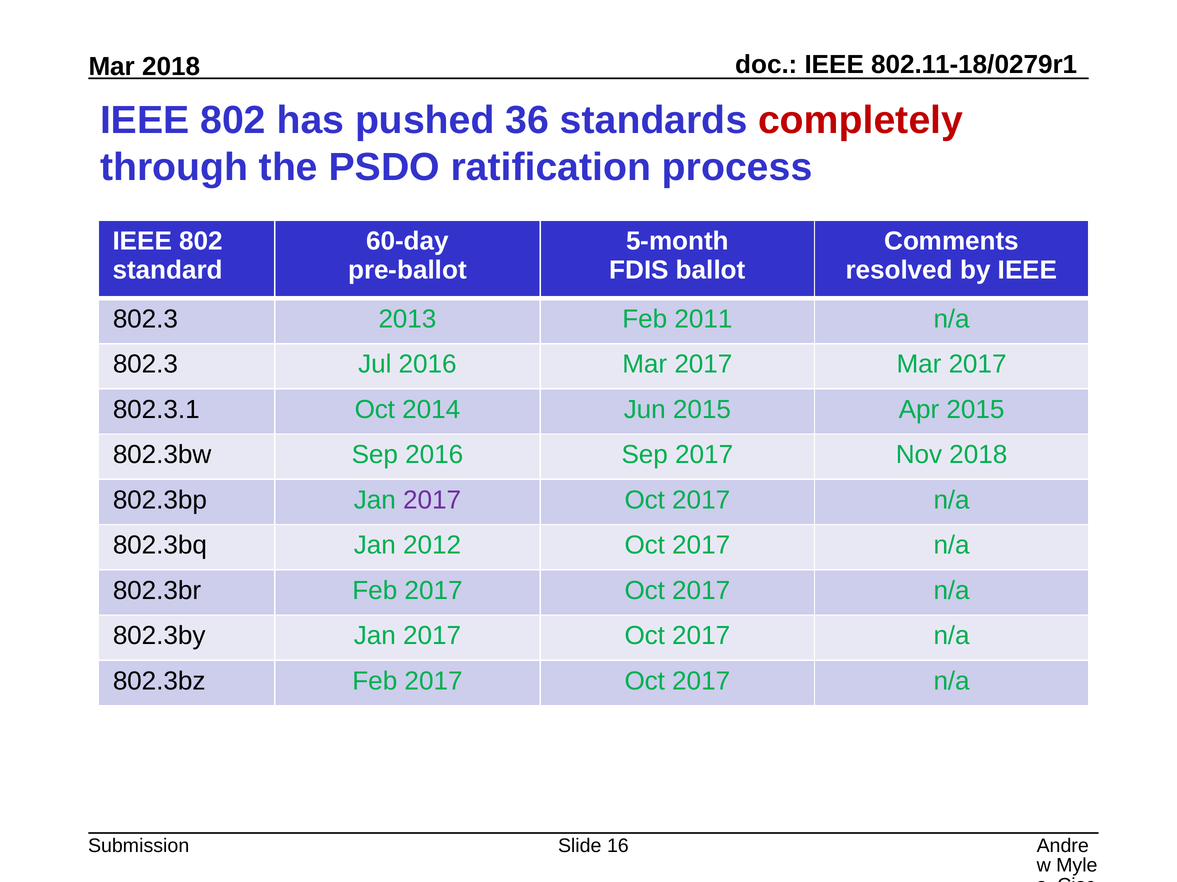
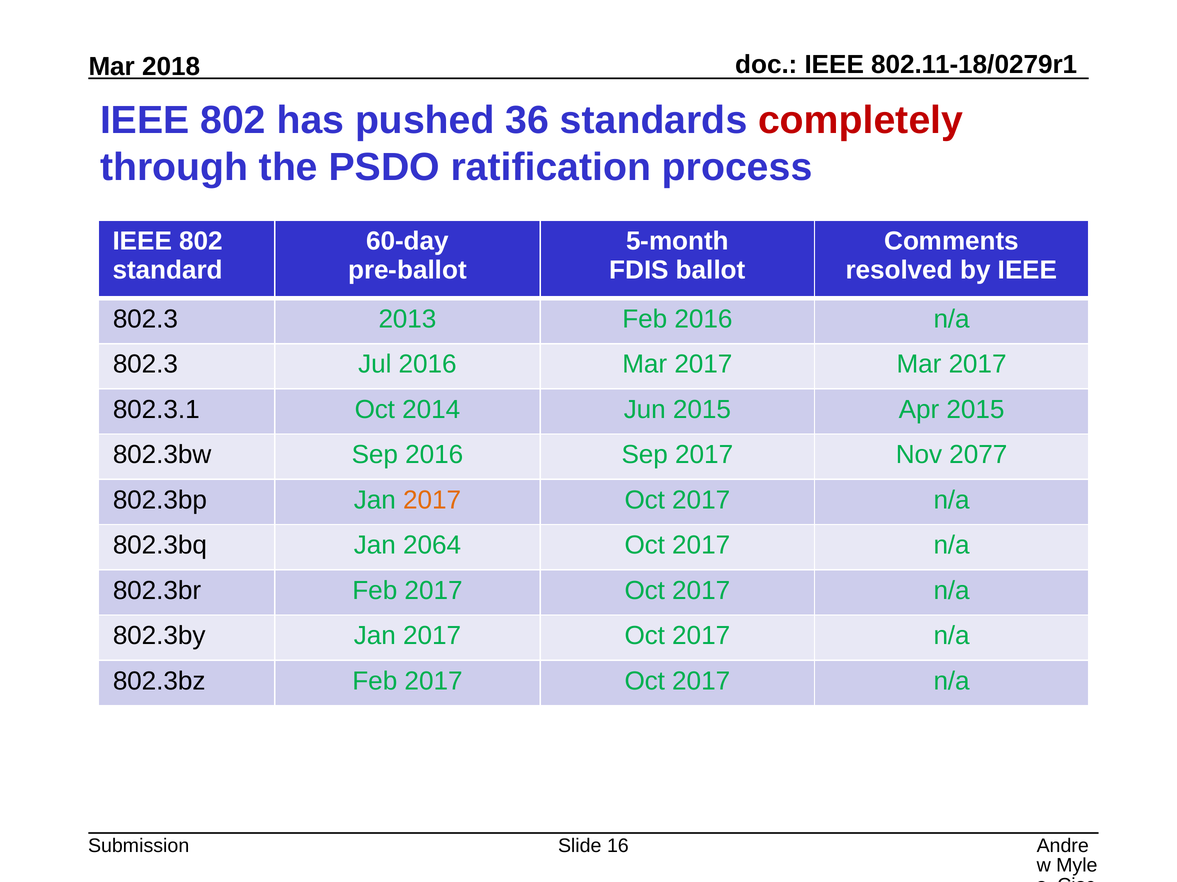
Feb 2011: 2011 -> 2016 (703, 319)
Nov 2018: 2018 -> 2077 (978, 455)
2017 colour: purple -> orange (432, 500)
2012: 2012 -> 2064 (432, 546)
